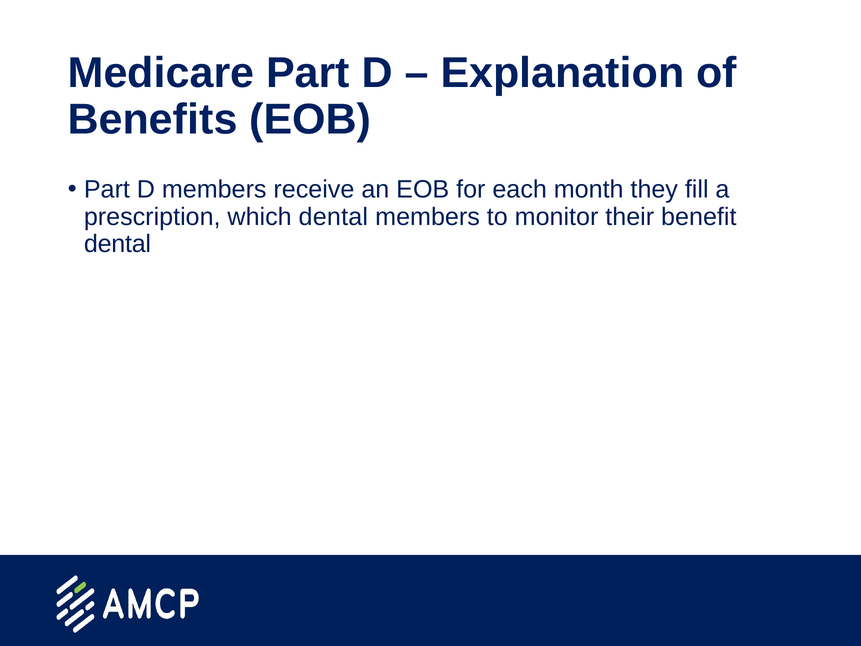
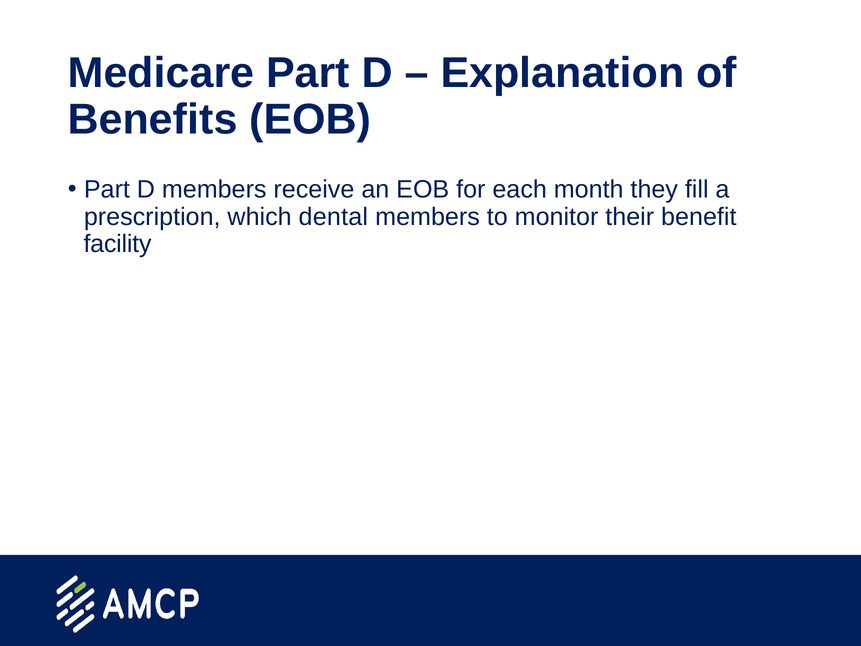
dental: dental -> facility (118, 244)
